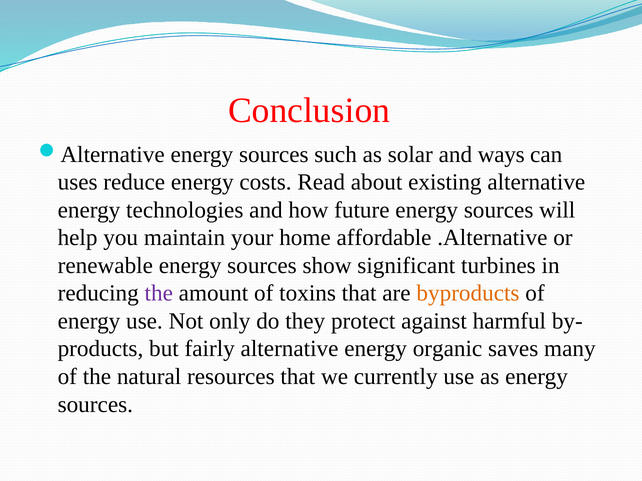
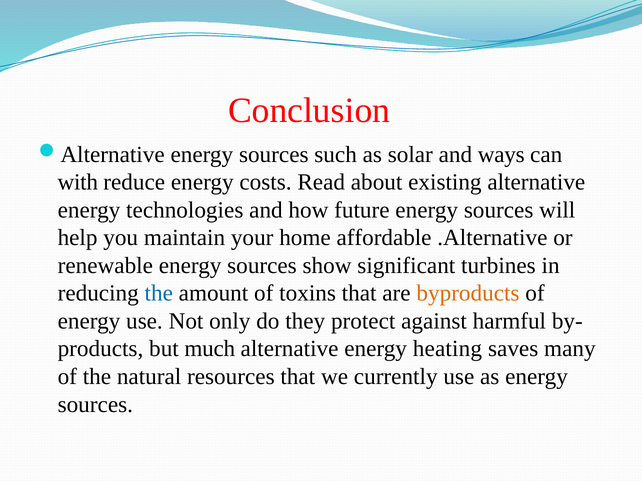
uses: uses -> with (78, 182)
the colour: purple -> blue (159, 294)
fairly: fairly -> much (210, 349)
organic: organic -> heating (447, 349)
